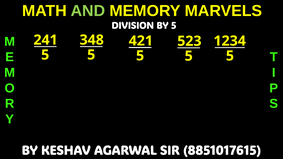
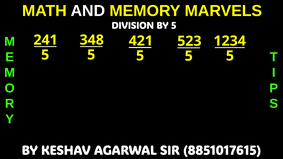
AND colour: light green -> white (88, 11)
